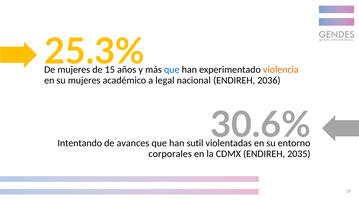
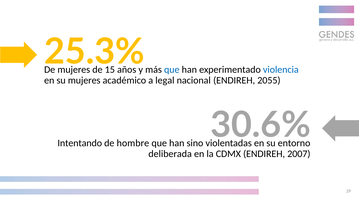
violencia colour: orange -> blue (281, 70)
2036: 2036 -> 2055 (269, 80)
avances: avances -> hombre (133, 143)
sutil: sutil -> sino (195, 143)
corporales: corporales -> deliberada (170, 154)
2035: 2035 -> 2007 (299, 154)
